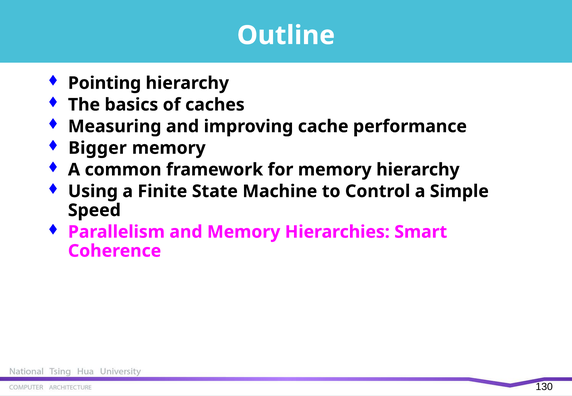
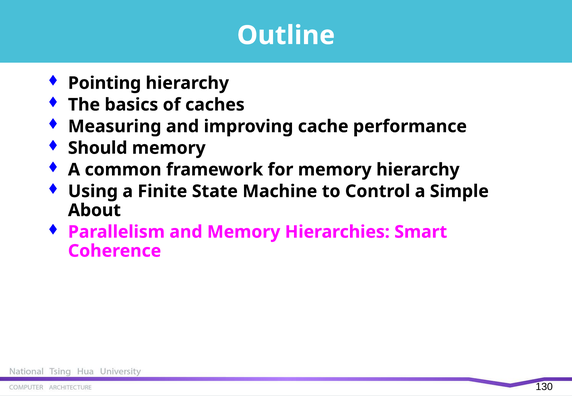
Bigger: Bigger -> Should (98, 148)
Speed: Speed -> About (94, 210)
